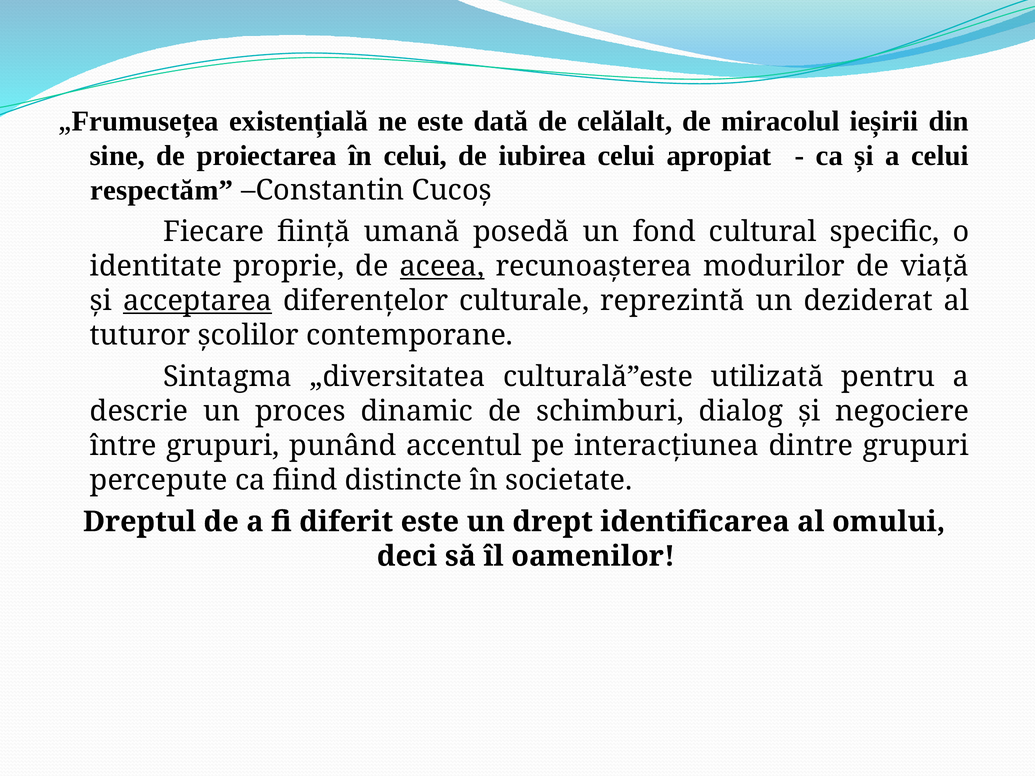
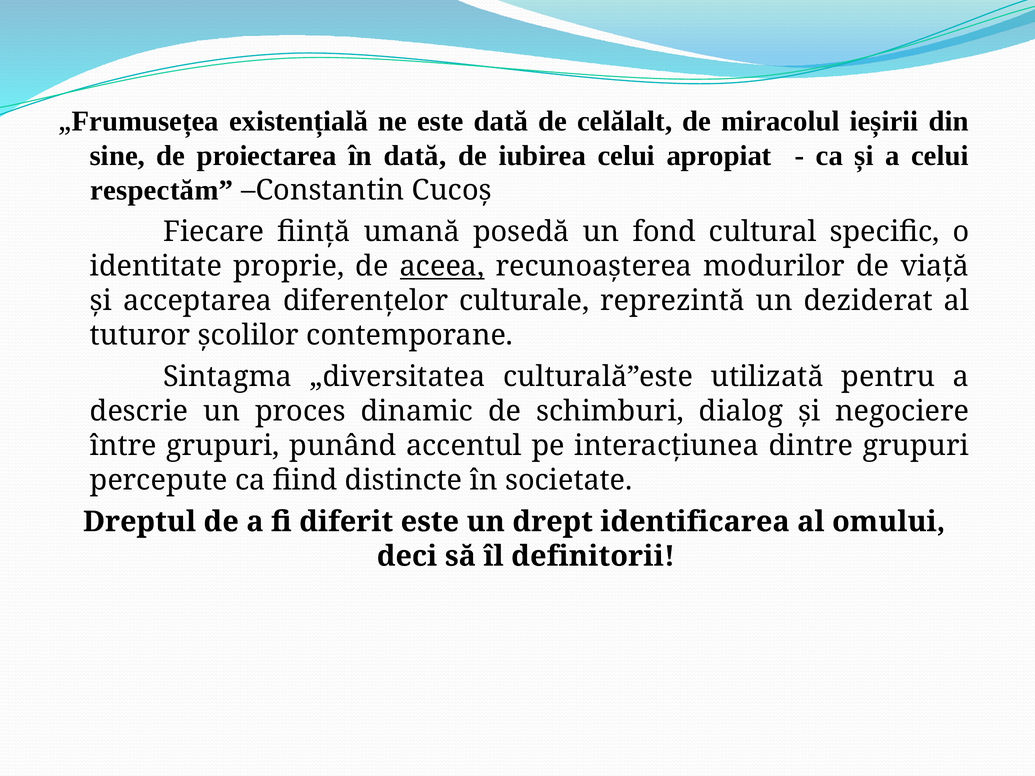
în celui: celui -> dată (415, 156)
acceptarea underline: present -> none (198, 301)
oamenilor: oamenilor -> definitorii (593, 556)
